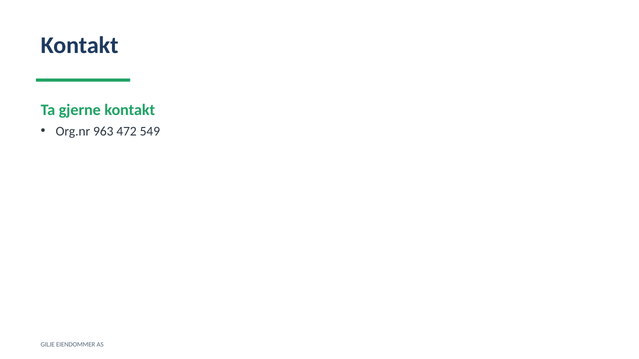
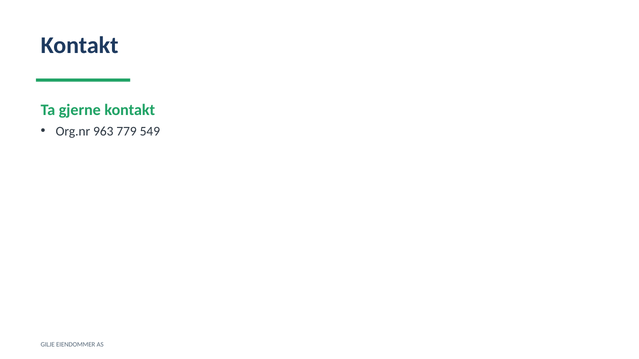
472: 472 -> 779 (127, 131)
